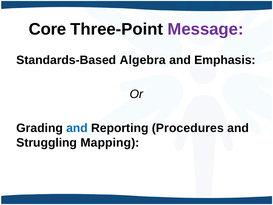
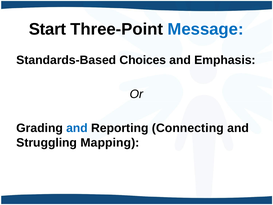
Core: Core -> Start (47, 29)
Message colour: purple -> blue (206, 29)
Algebra: Algebra -> Choices (143, 60)
Procedures: Procedures -> Connecting (188, 128)
